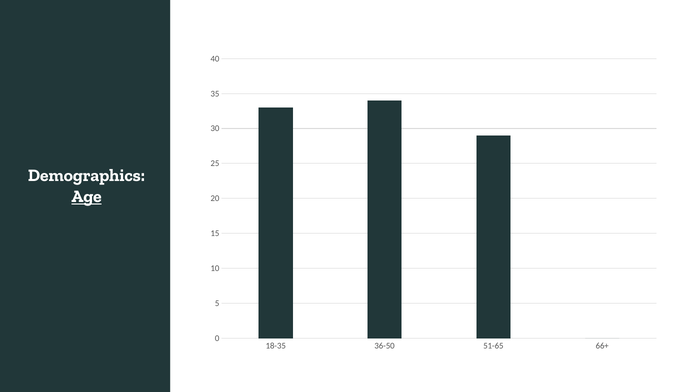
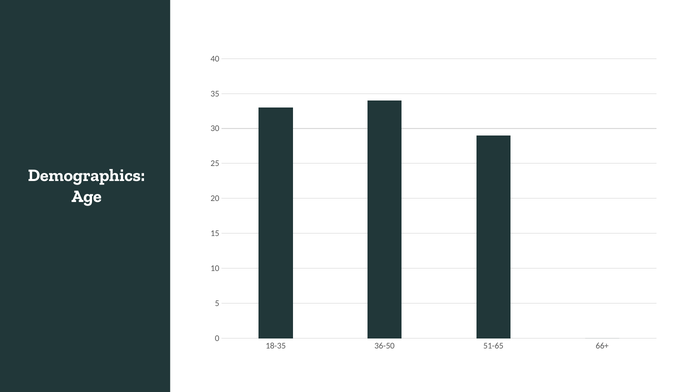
Age underline: present -> none (87, 197)
